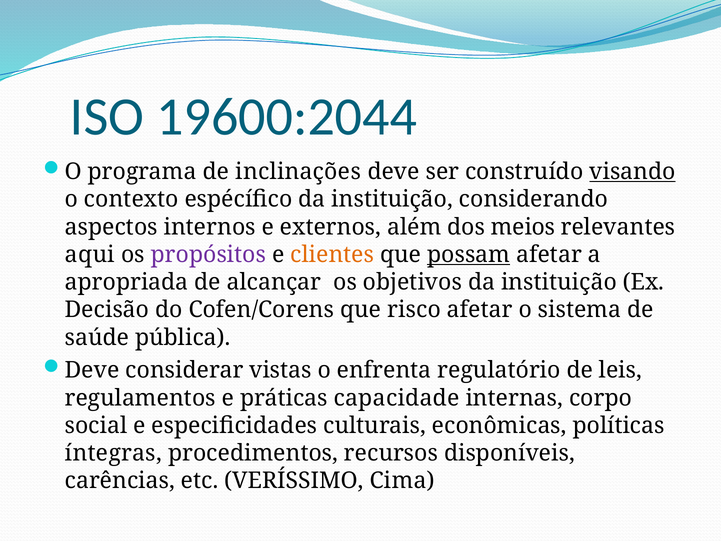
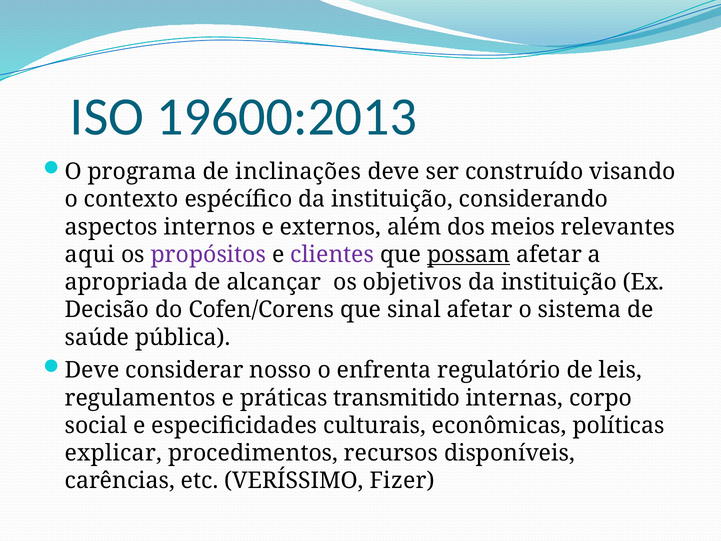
19600:2044: 19600:2044 -> 19600:2013 (287, 117)
visando underline: present -> none (632, 172)
clientes colour: orange -> purple (332, 254)
risco: risco -> sinal (414, 310)
vistas: vistas -> nosso (280, 370)
capacidade: capacidade -> transmitido (397, 398)
íntegras: íntegras -> explicar (113, 453)
Cima: Cima -> Fizer (402, 481)
